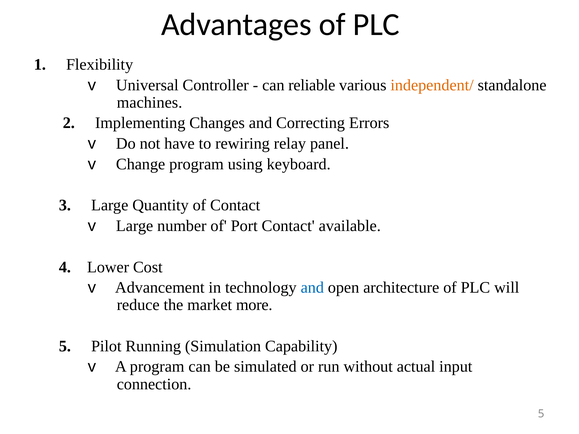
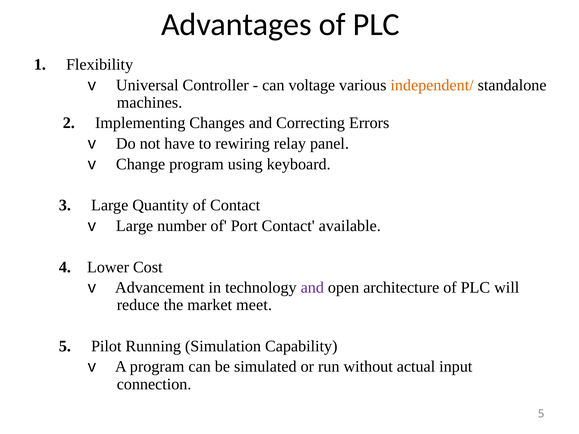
reliable: reliable -> voltage (312, 85)
and colour: blue -> purple (312, 288)
more: more -> meet (254, 305)
